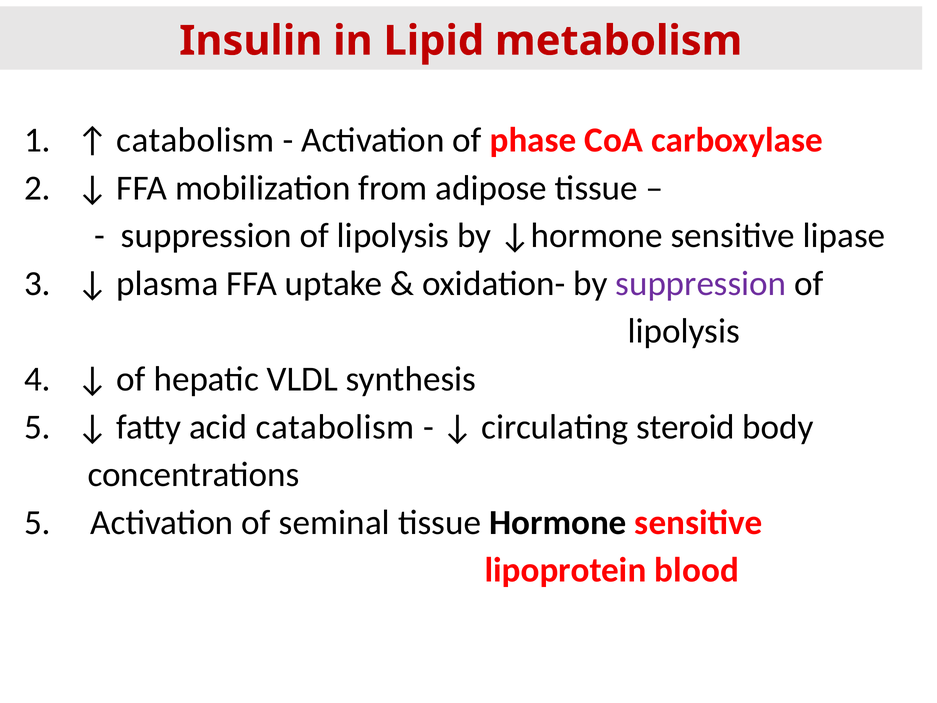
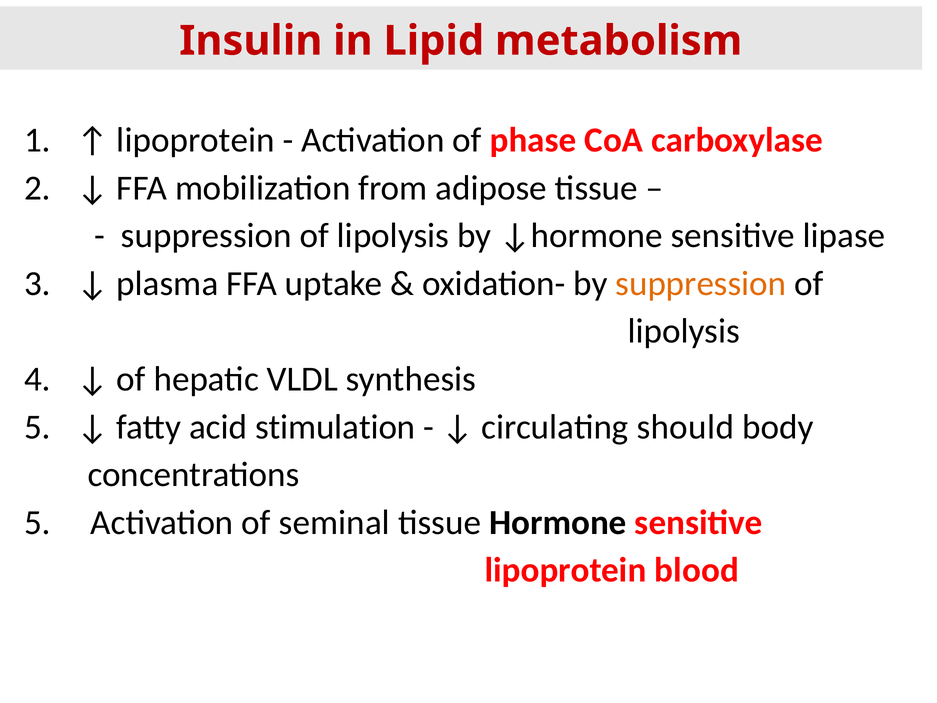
catabolism: catabolism -> lipoprotein (196, 140)
suppression colour: purple -> orange (701, 283)
acid catabolism: catabolism -> stimulation (335, 427)
steroid: steroid -> should (685, 427)
